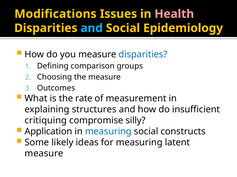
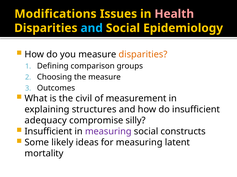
disparities colour: blue -> orange (143, 55)
rate: rate -> civil (84, 99)
critiquing: critiquing -> adequacy (46, 121)
Application: Application -> Insufficient (48, 132)
measuring colour: blue -> purple (108, 132)
measure: measure -> mortality (44, 154)
